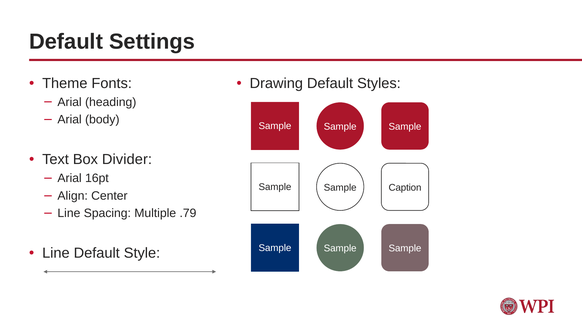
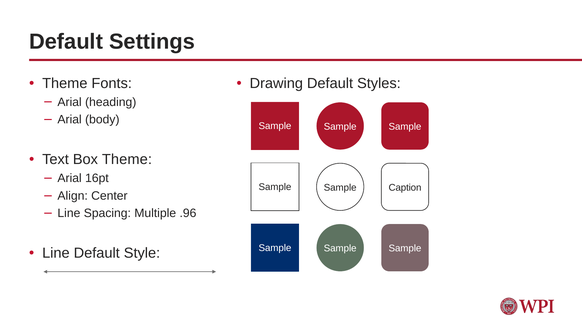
Box Divider: Divider -> Theme (127, 160)
.79: .79 -> .96 (188, 214)
